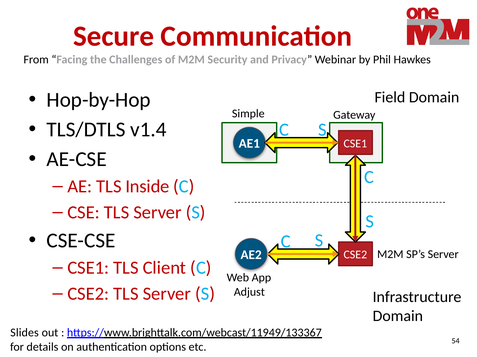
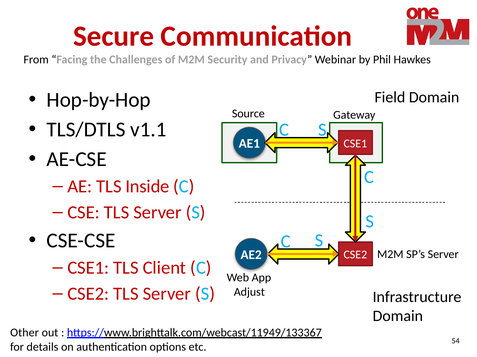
Simple: Simple -> Source (248, 114)
v1.4: v1.4 -> v1.1 (148, 130)
Slides: Slides -> Other (25, 333)
